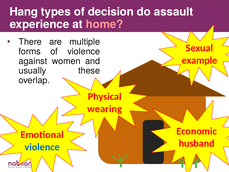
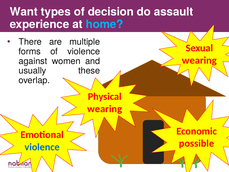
Hang: Hang -> Want (24, 12)
home colour: pink -> light blue (105, 24)
example: example -> wearing (199, 60)
husband: husband -> possible (197, 143)
